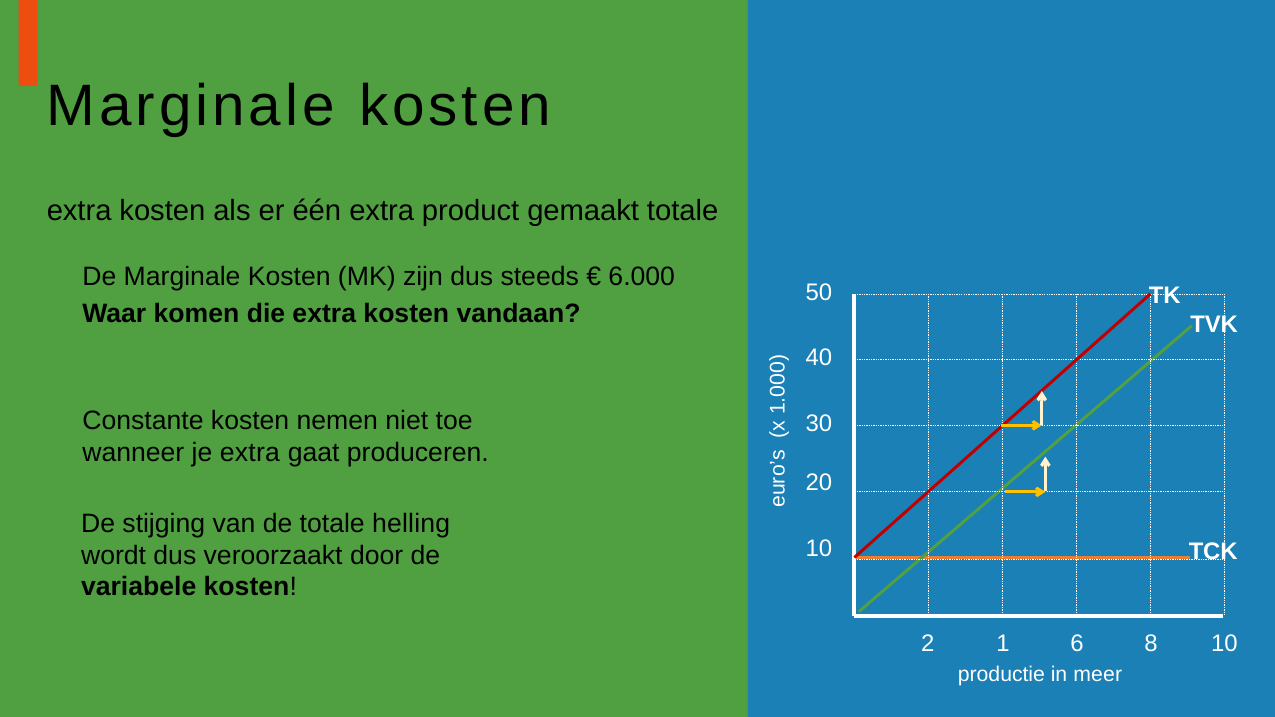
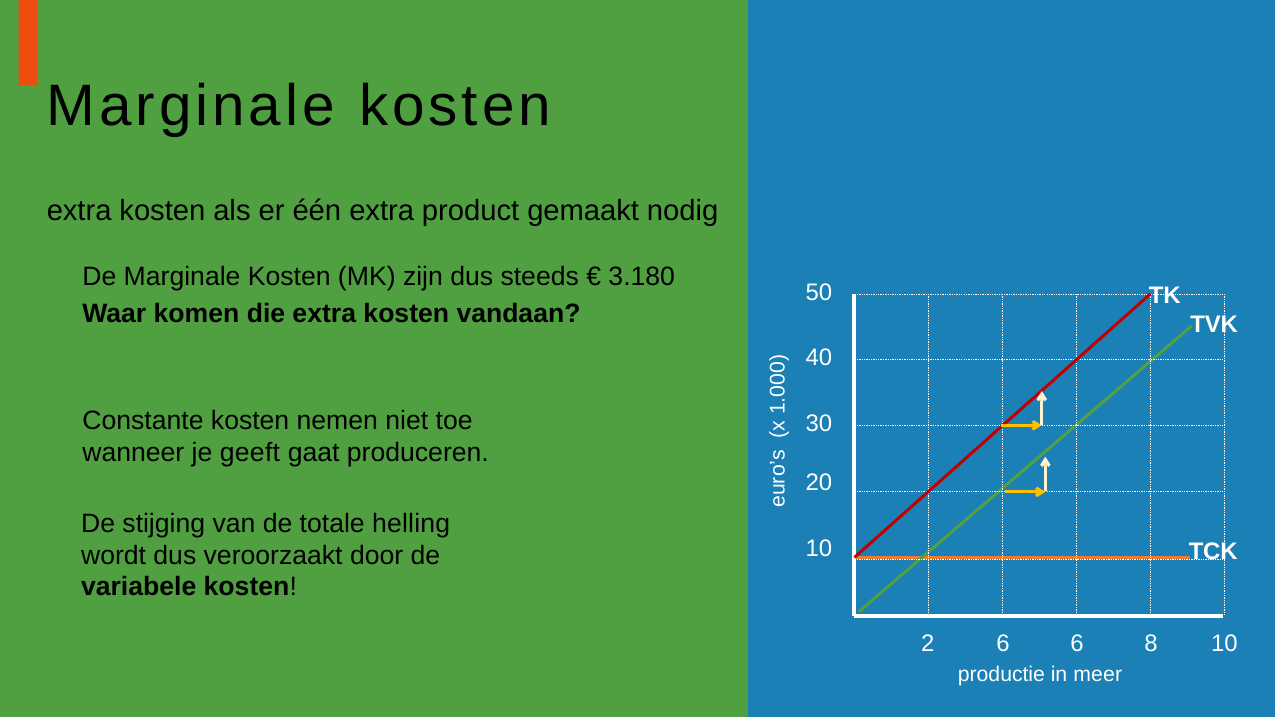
gemaakt totale: totale -> nodig (683, 210)
6.000: 6.000 -> 3.180 (642, 277)
je extra: extra -> geeft (250, 452)
2 1: 1 -> 6 (1003, 643)
